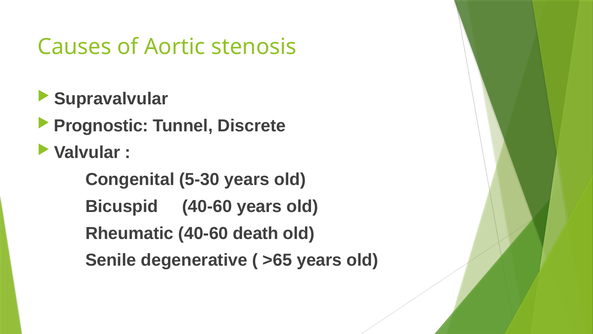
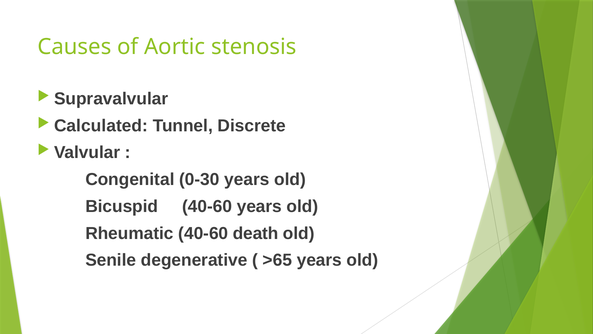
Prognostic: Prognostic -> Calculated (101, 125)
5-30: 5-30 -> 0-30 (199, 179)
